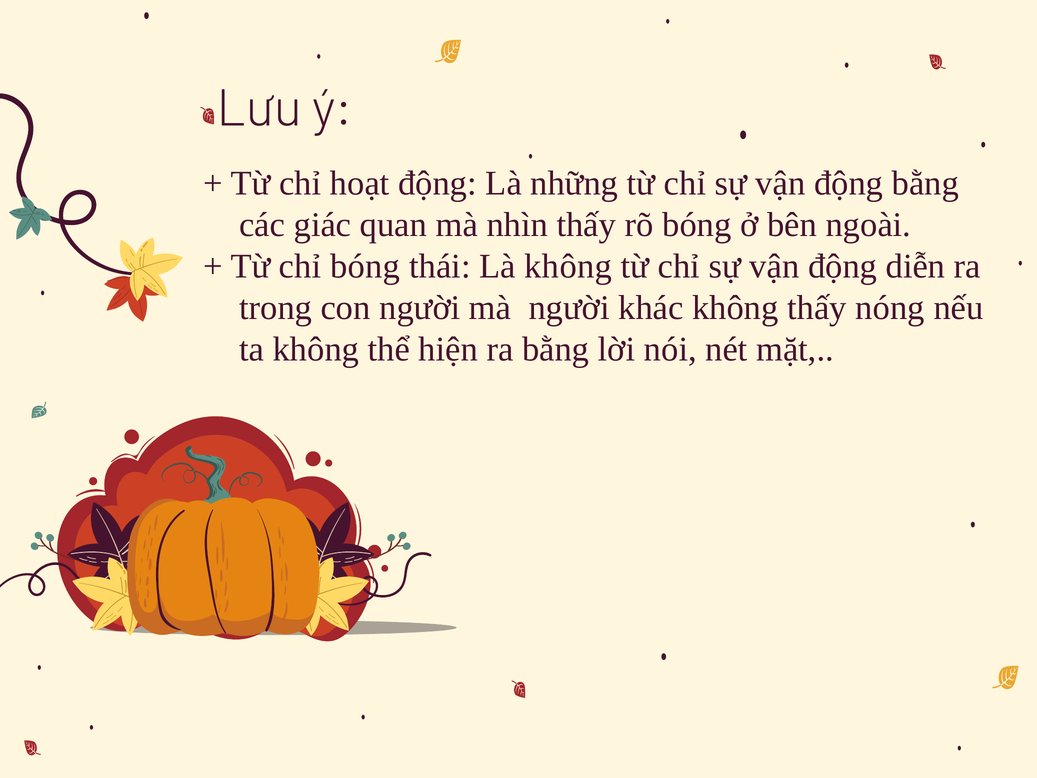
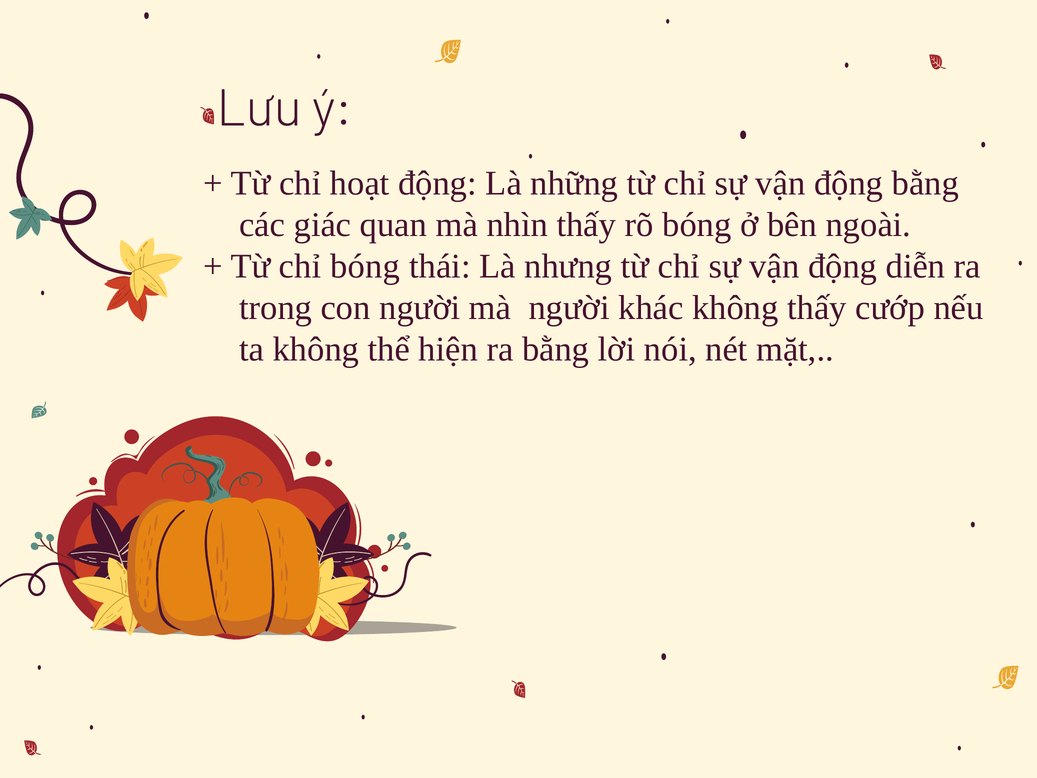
Là không: không -> nhưng (568, 266)
nóng: nóng -> cướp (890, 308)
